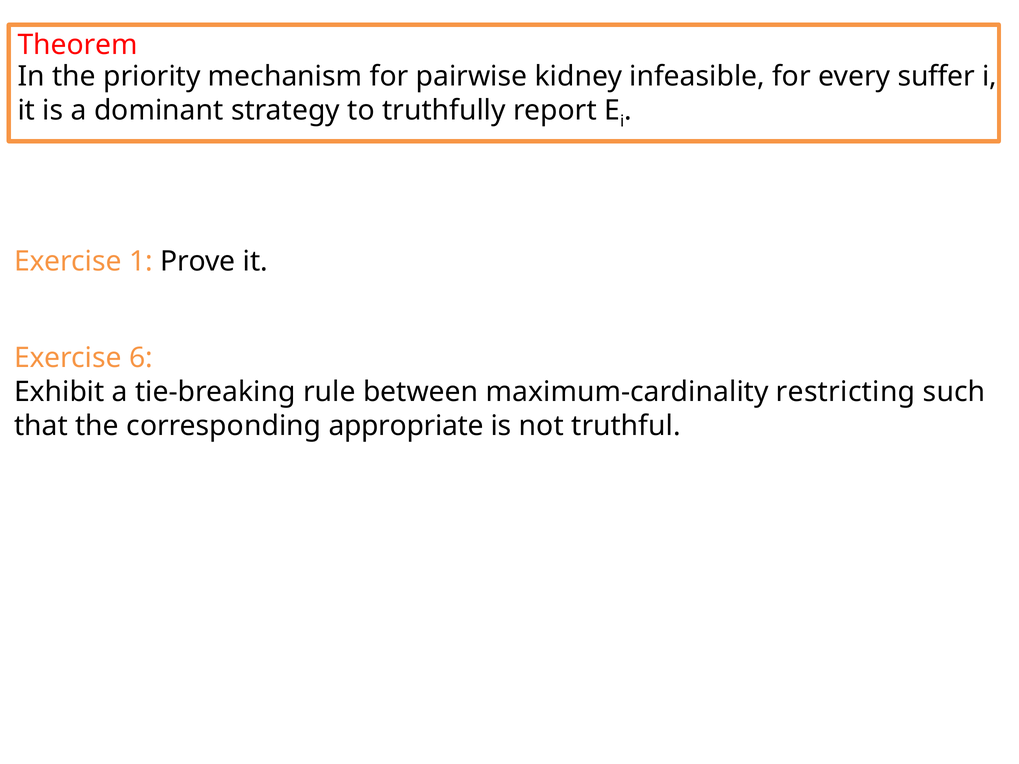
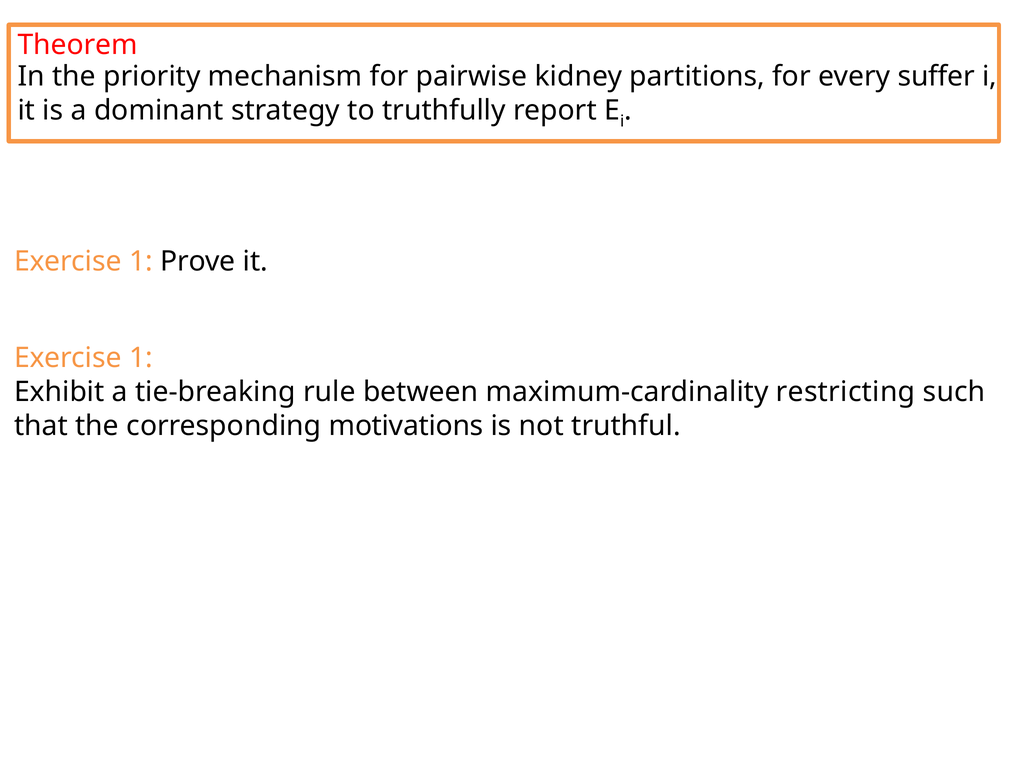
infeasible: infeasible -> partitions (697, 76)
6: 6 -> 1 (141, 358)
appropriate: appropriate -> motivations (406, 426)
